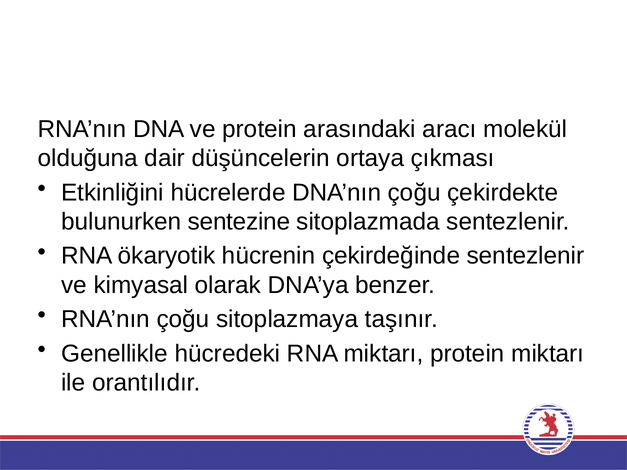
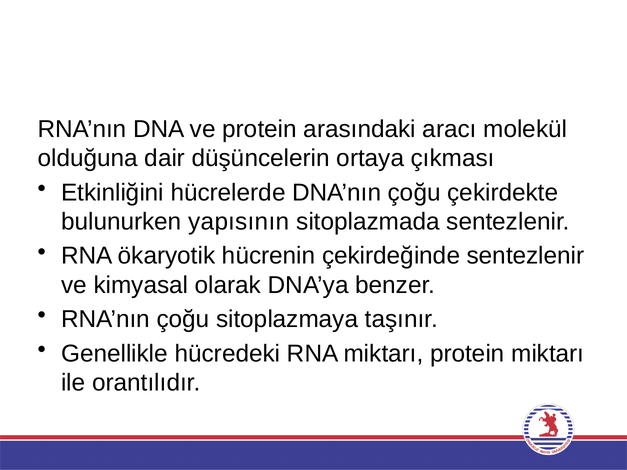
sentezine: sentezine -> yapısının (239, 222)
